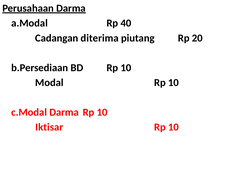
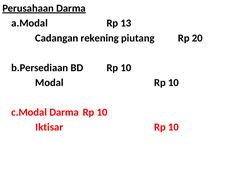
40: 40 -> 13 (126, 23)
diterima: diterima -> rekening (100, 38)
